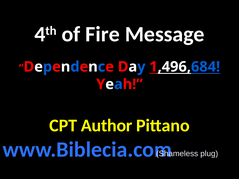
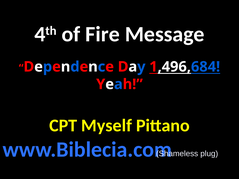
Author: Author -> Myself (107, 126)
